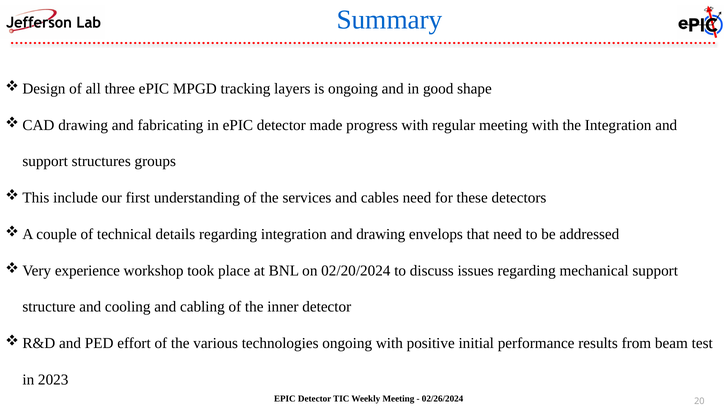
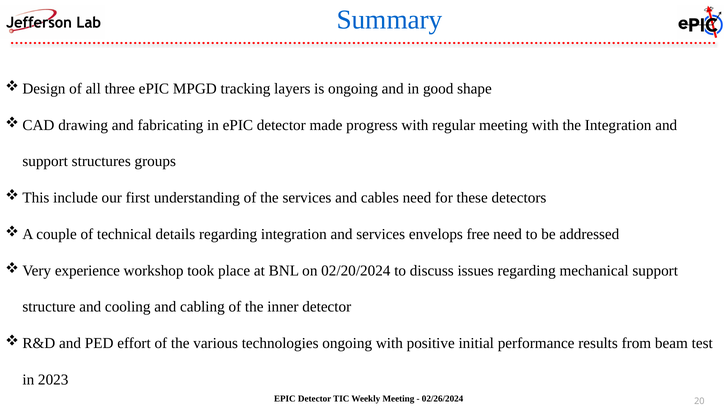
and drawing: drawing -> services (381, 234)
that: that -> free (478, 234)
